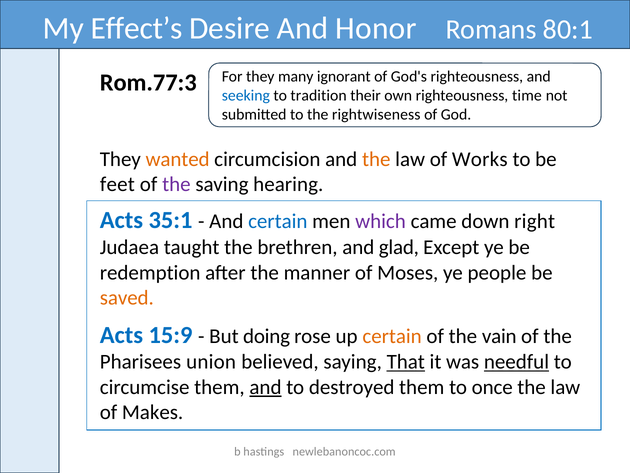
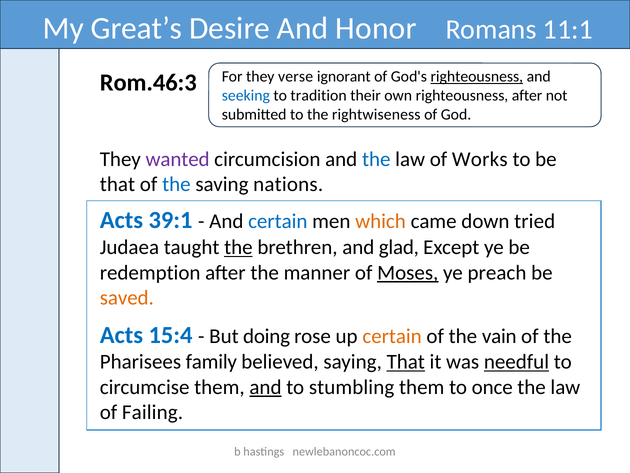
Effect’s: Effect’s -> Great’s (137, 28)
80:1: 80:1 -> 11:1 (568, 29)
many: many -> verse (296, 77)
righteousness underline: none -> present (477, 77)
Rom.77:3: Rom.77:3 -> Rom.46:3 (148, 82)
righteousness time: time -> after (527, 96)
wanted colour: orange -> purple (178, 159)
the colour: orange -> blue (376, 159)
feet: feet -> that (117, 184)
the colour: purple -> blue (176, 184)
hearing: hearing -> nations (288, 184)
35:1: 35:1 -> 39:1 (171, 220)
which colour: purple -> orange (381, 221)
right: right -> tried (535, 221)
the underline: none -> present (238, 247)
Moses underline: none -> present (408, 272)
people: people -> preach (497, 272)
15:9: 15:9 -> 15:4 (171, 335)
union: union -> family (211, 362)
destroyed: destroyed -> stumbling (352, 387)
Makes: Makes -> Failing (153, 412)
